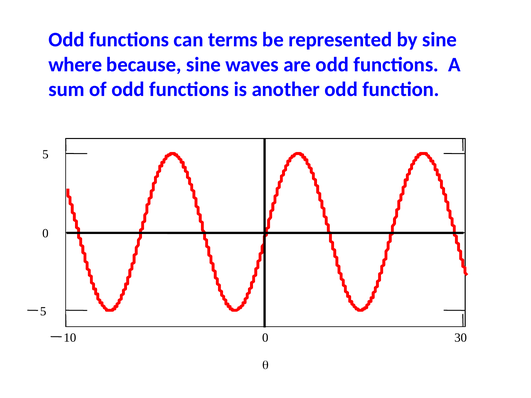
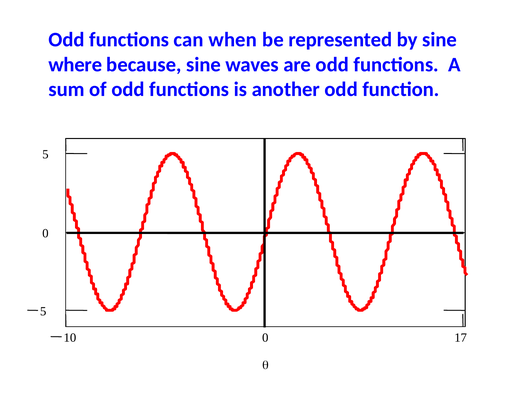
terms: terms -> when (233, 40)
30: 30 -> 17 (461, 338)
